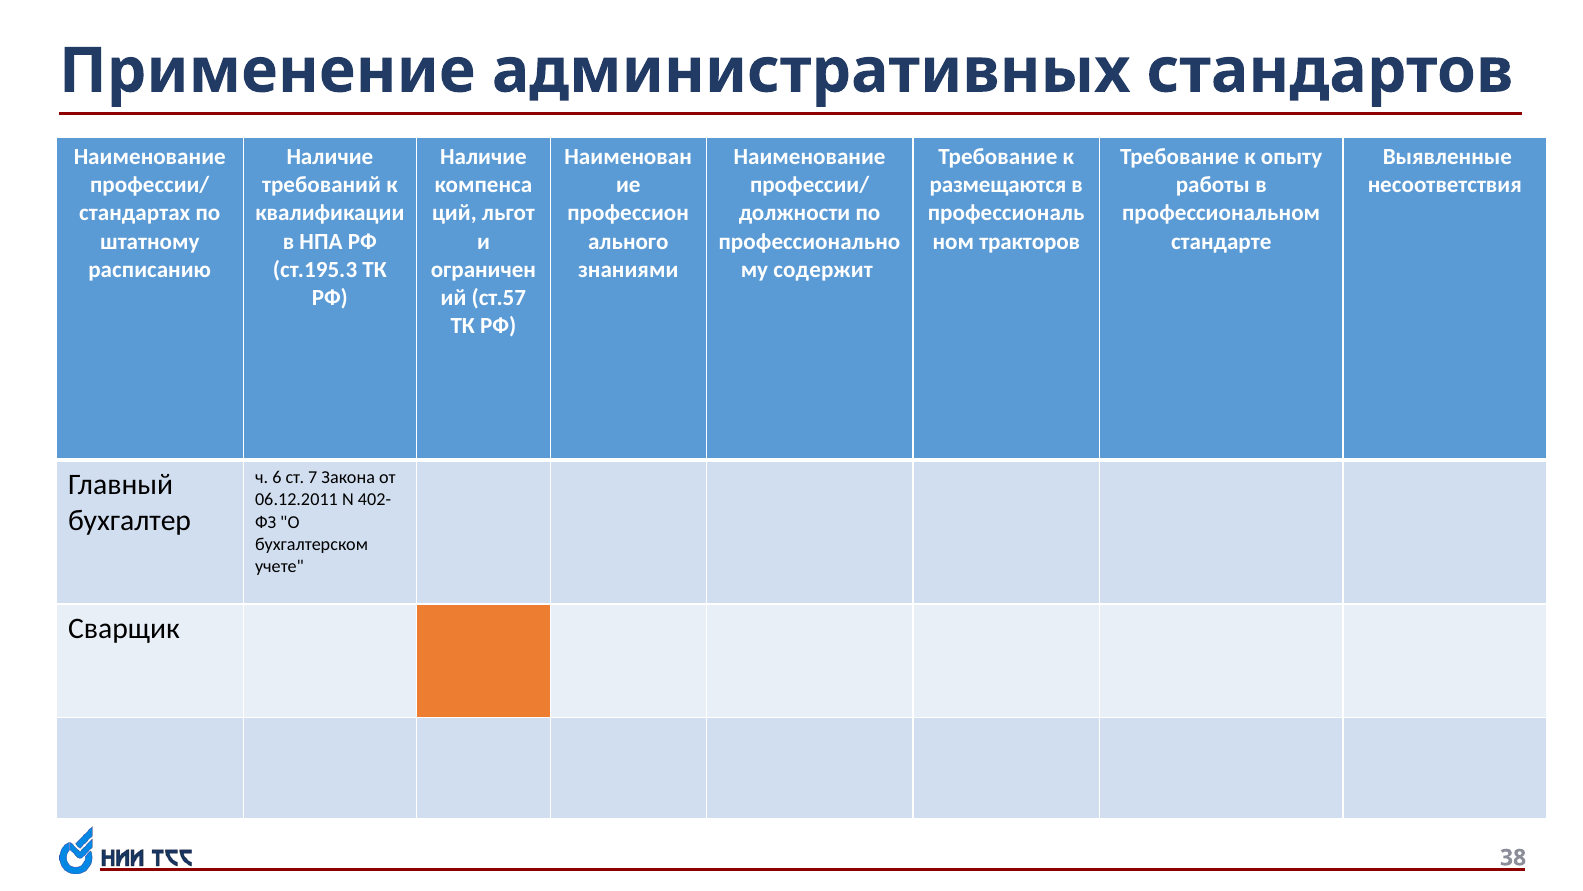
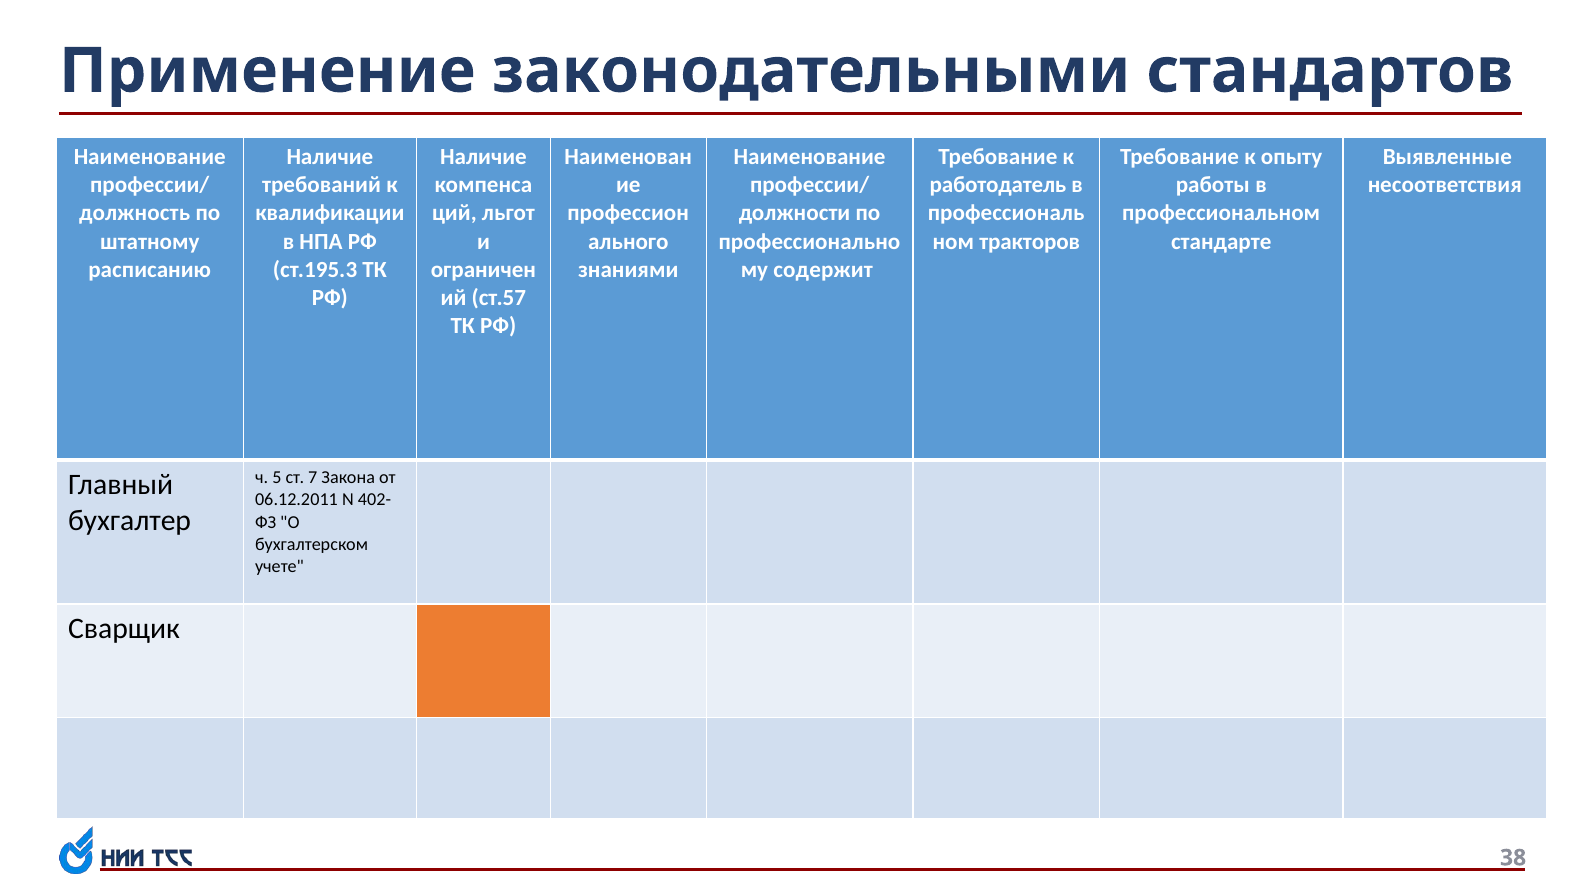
административных: административных -> законодательными (811, 71)
размещаются: размещаются -> работодатель (998, 185)
стандартах: стандартах -> должность (135, 213)
6: 6 -> 5 (277, 477)
